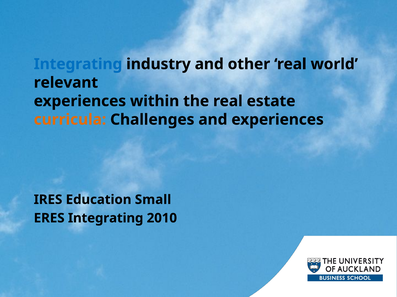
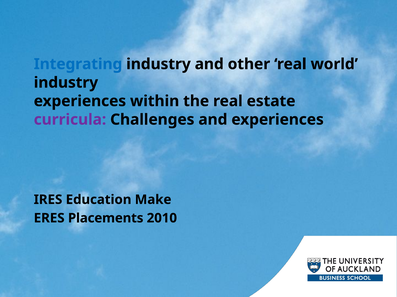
relevant: relevant -> industry (66, 83)
curricula colour: orange -> purple (70, 120)
Small: Small -> Make (153, 200)
ERES Integrating: Integrating -> Placements (106, 219)
